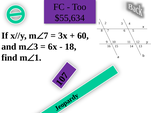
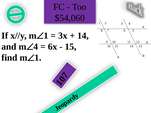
$55,634: $55,634 -> $54,060 (70, 18)
7: 7 -> 1 (46, 36)
60: 60 -> 14 (83, 36)
3: 3 -> 4 (36, 47)
18: 18 -> 15 (71, 47)
